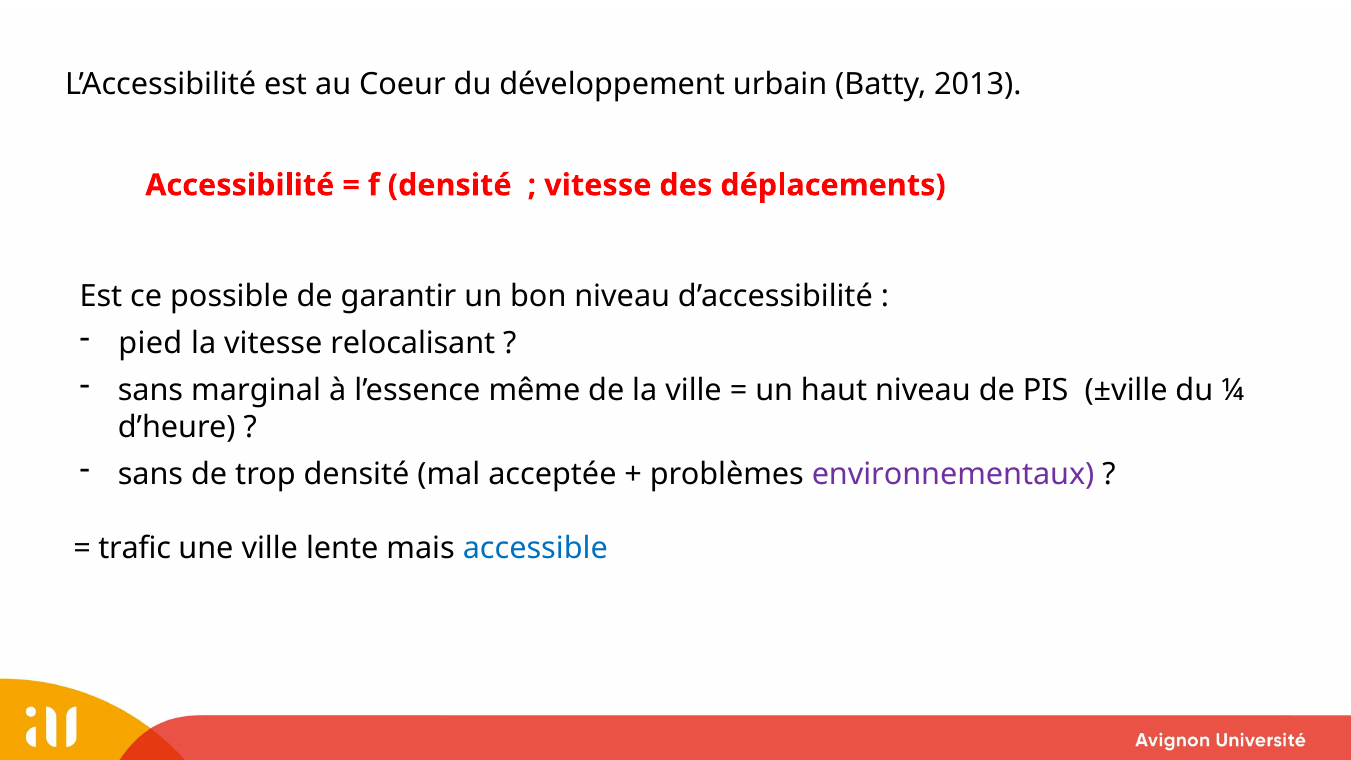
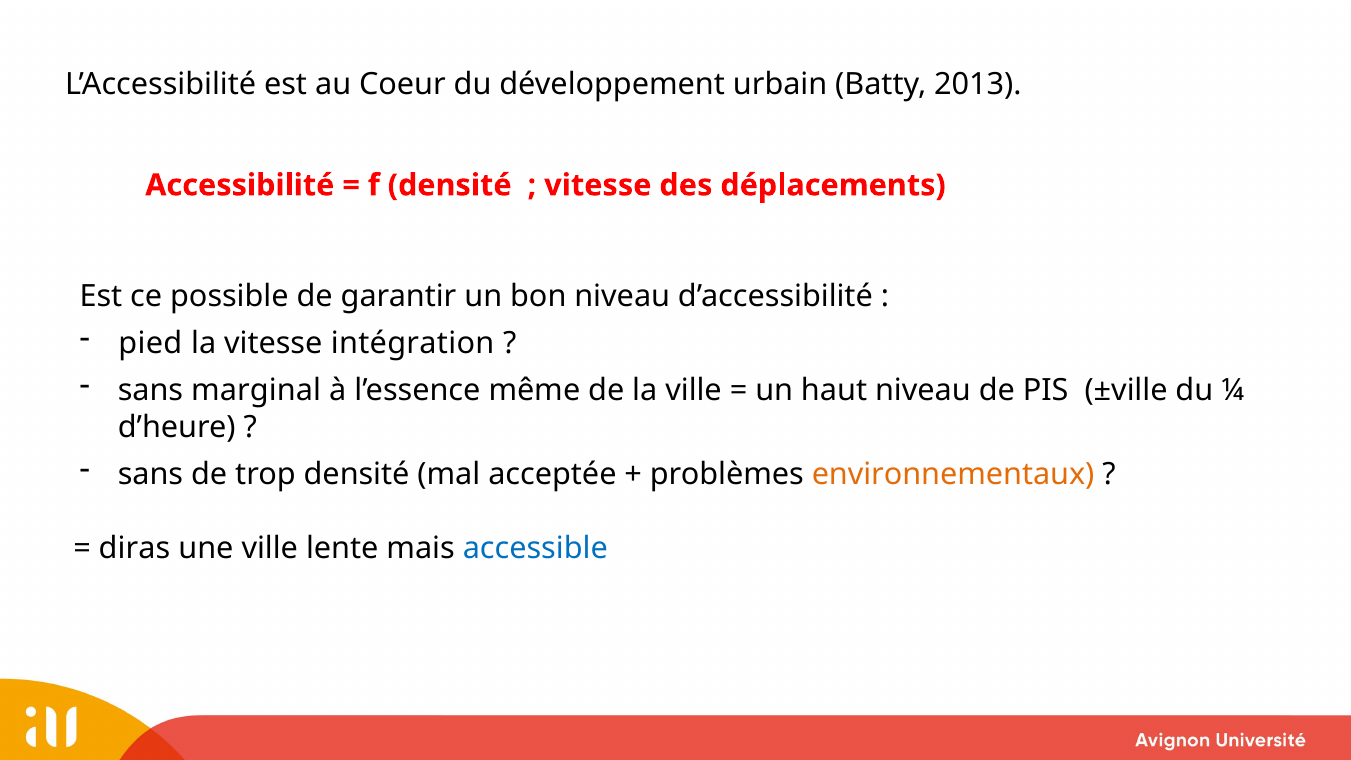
relocalisant: relocalisant -> intégration (413, 343)
environnementaux colour: purple -> orange (953, 474)
trafic: trafic -> diras (135, 549)
